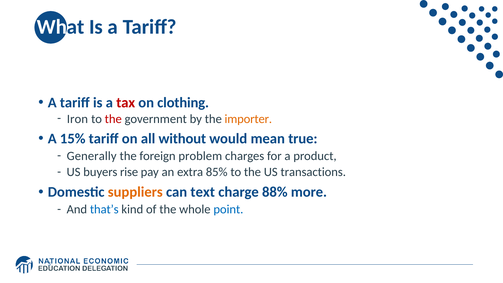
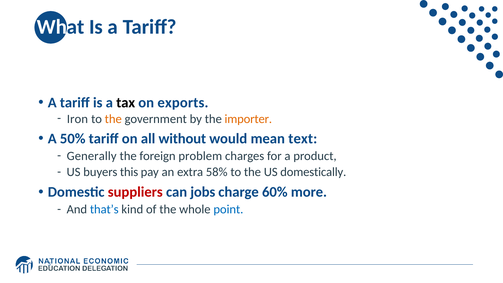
tax colour: red -> black (126, 103)
clothing: clothing -> exports (183, 103)
the colour: red -> orange (113, 119)
15%: 15% -> 50% (73, 139)
true: true -> text (303, 139)
rise: rise -> this (129, 172)
85%: 85% -> 58% (217, 172)
transactions: transactions -> domestically (313, 172)
suppliers colour: orange -> red (135, 192)
text: text -> jobs (203, 192)
88%: 88% -> 60% (275, 192)
